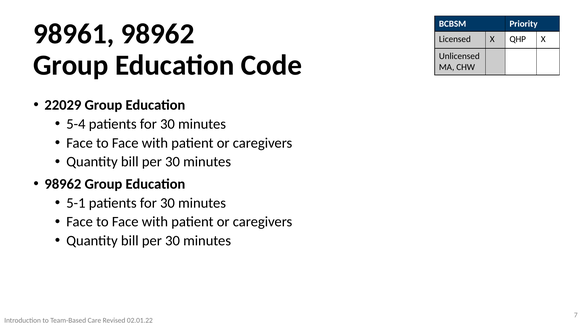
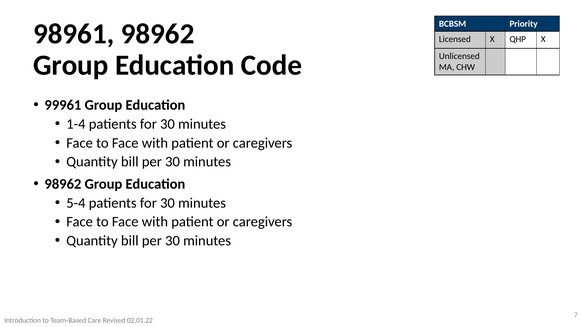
22029: 22029 -> 99961 (63, 105)
5-4: 5-4 -> 1-4 (76, 124)
5-1: 5-1 -> 5-4 (76, 203)
